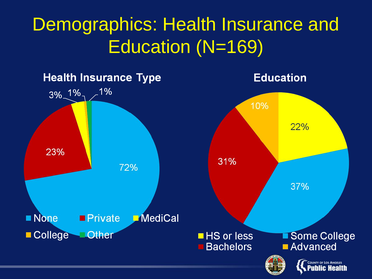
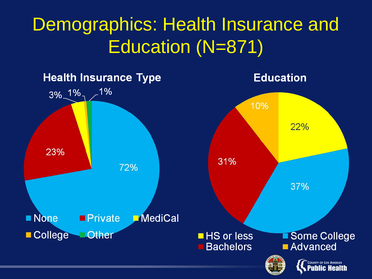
N=169: N=169 -> N=871 (230, 47)
